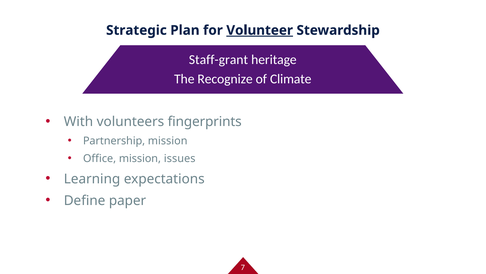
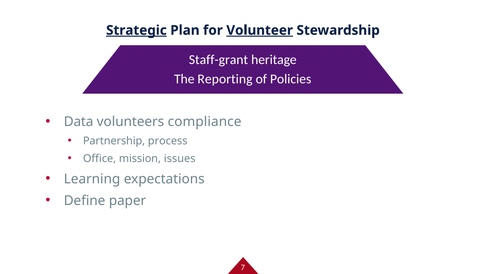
Strategic underline: none -> present (136, 30)
Recognize: Recognize -> Reporting (225, 79)
Climate: Climate -> Policies (291, 79)
With: With -> Data (79, 122)
fingerprints: fingerprints -> compliance (205, 122)
Partnership mission: mission -> process (168, 141)
